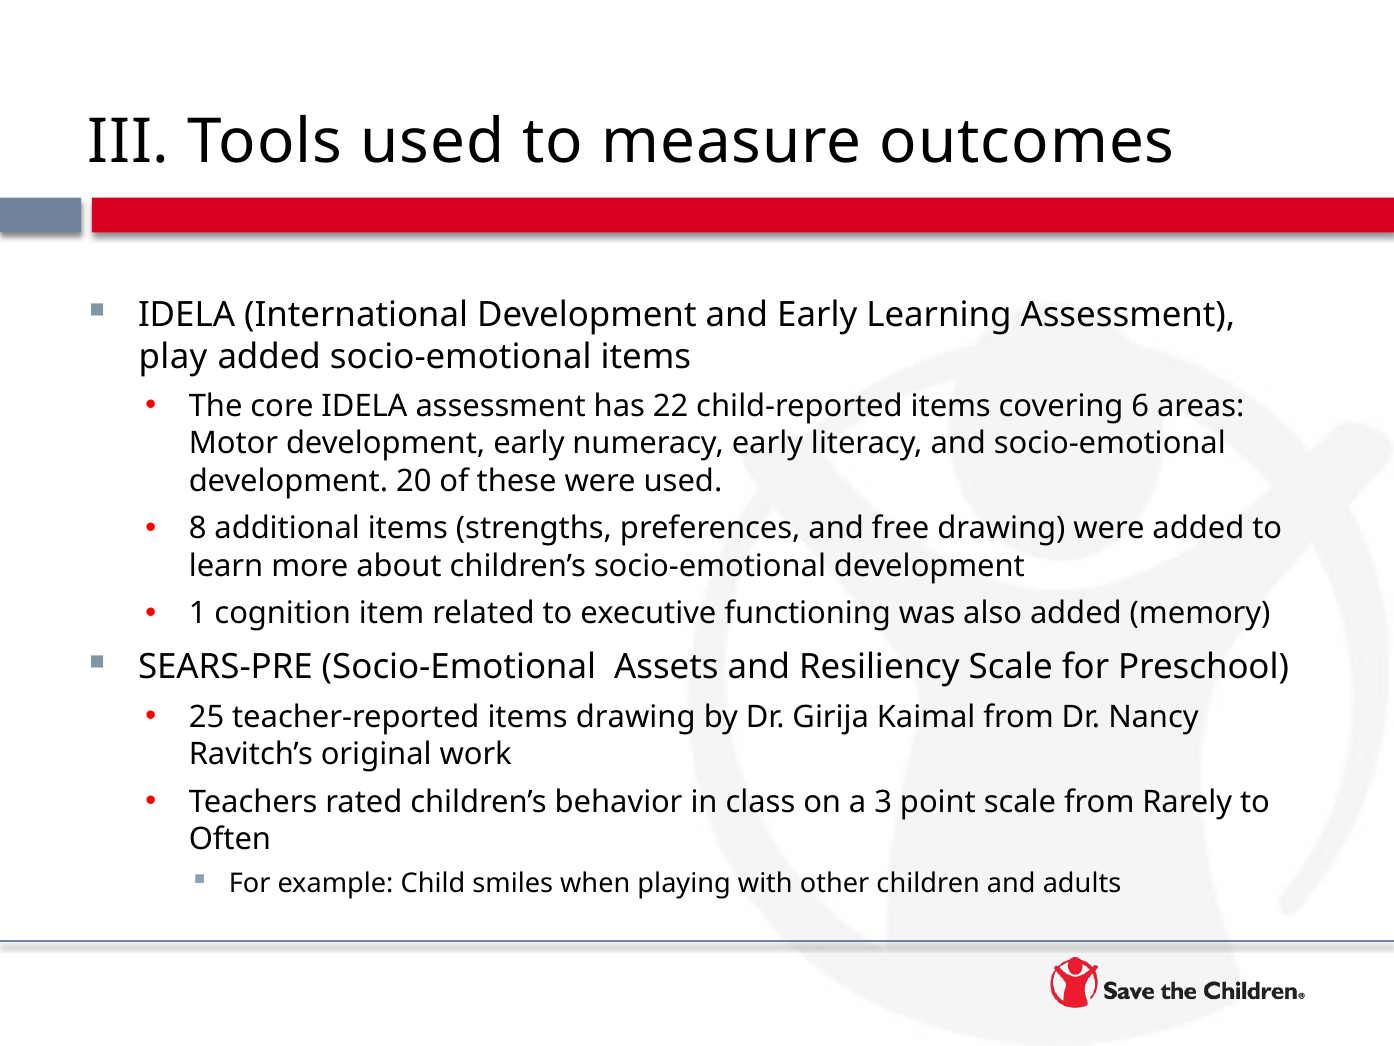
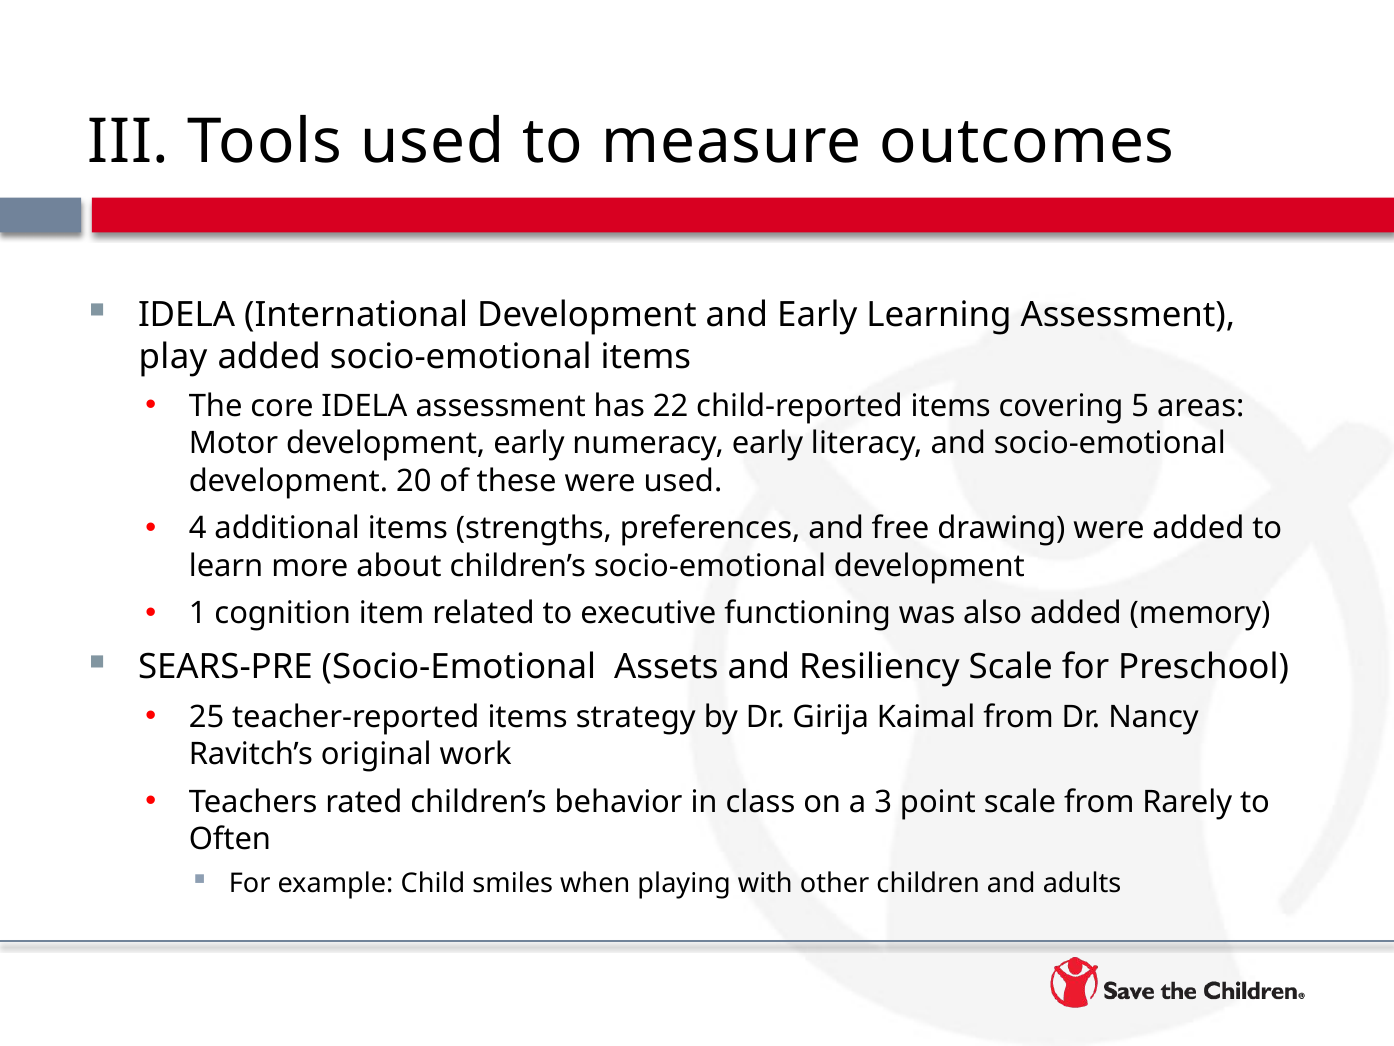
6: 6 -> 5 (1140, 406)
8: 8 -> 4 (198, 529)
items drawing: drawing -> strategy (636, 717)
